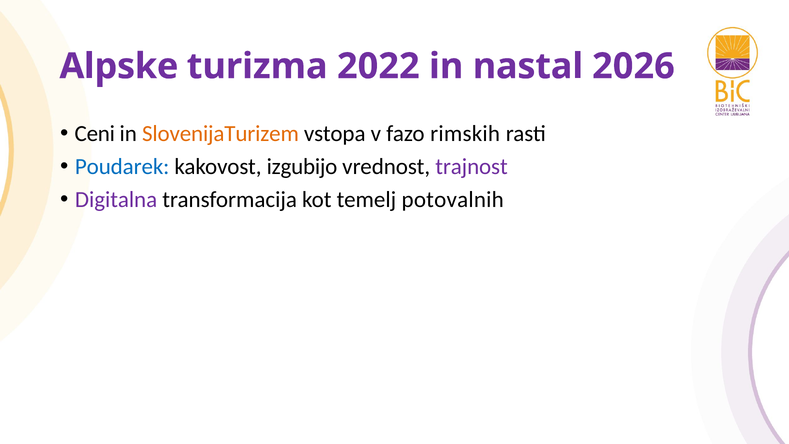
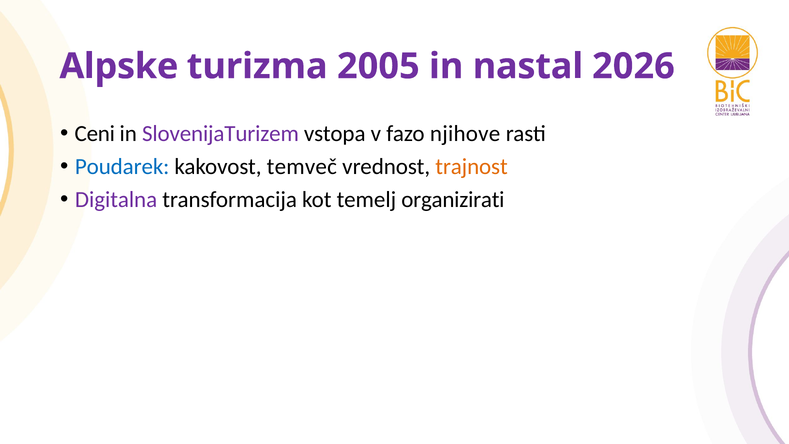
2022: 2022 -> 2005 (378, 66)
SlovenijaTurizem colour: orange -> purple (220, 133)
rimskih: rimskih -> njihove (465, 133)
izgubijo: izgubijo -> temveč (302, 166)
trajnost colour: purple -> orange (472, 166)
potovalnih: potovalnih -> organizirati (453, 199)
